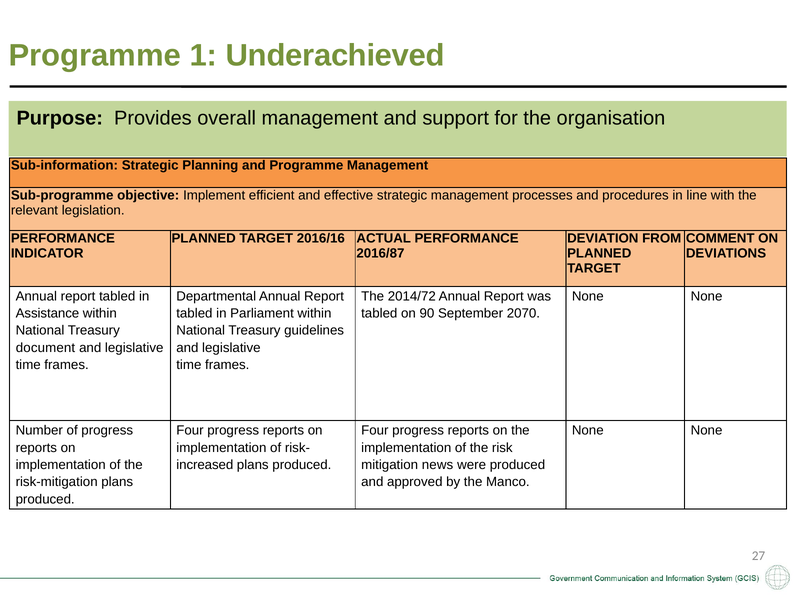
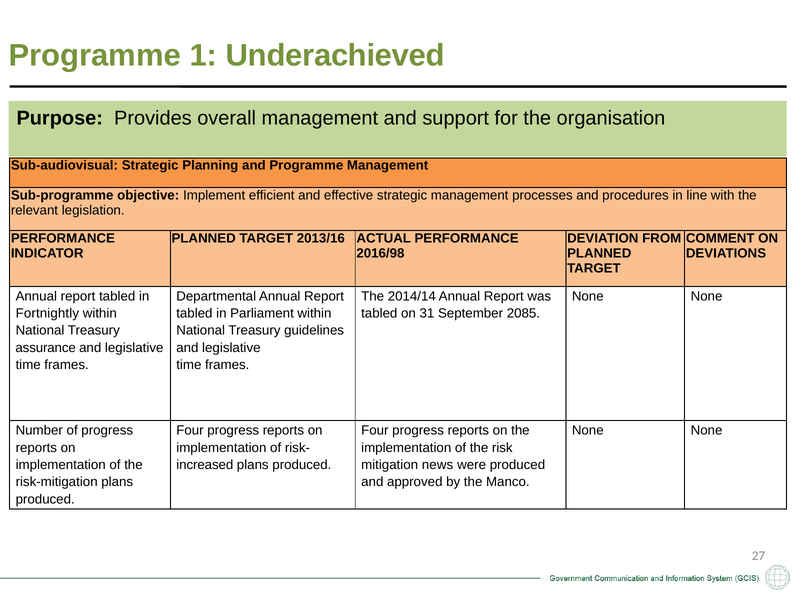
Sub-information: Sub-information -> Sub-audiovisual (64, 166)
2016/16: 2016/16 -> 2013/16 (321, 238)
2016/87: 2016/87 -> 2016/98 (380, 253)
2014/72: 2014/72 -> 2014/14 (412, 296)
Assistance: Assistance -> Fortnightly (47, 314)
90: 90 -> 31 (427, 314)
2070: 2070 -> 2085 (523, 314)
document: document -> assurance (46, 348)
